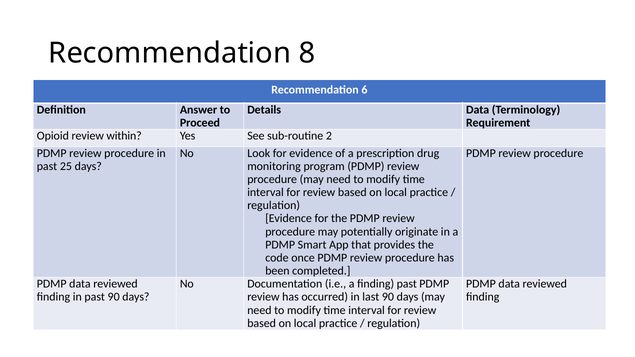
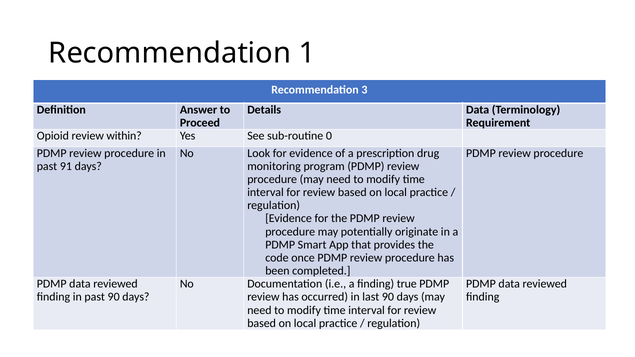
8: 8 -> 1 (307, 53)
6: 6 -> 3 (364, 90)
2: 2 -> 0 (329, 136)
25: 25 -> 91 (66, 166)
finding past: past -> true (407, 284)
